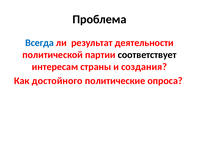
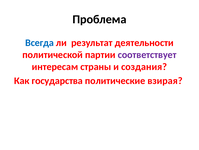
соответствует colour: black -> purple (147, 54)
достойного: достойного -> государства (57, 80)
опроса: опроса -> взирая (165, 80)
